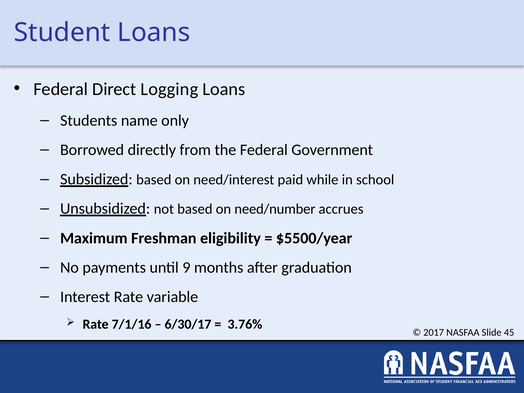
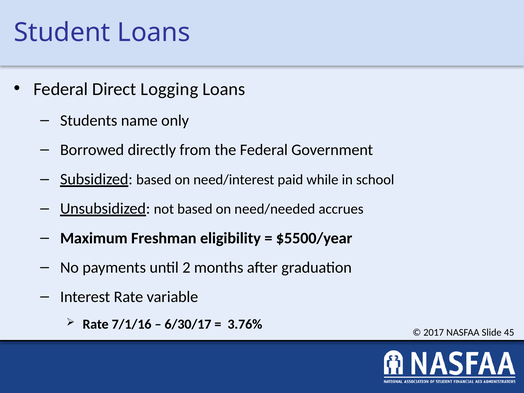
need/number: need/number -> need/needed (275, 209)
9: 9 -> 2 (186, 267)
